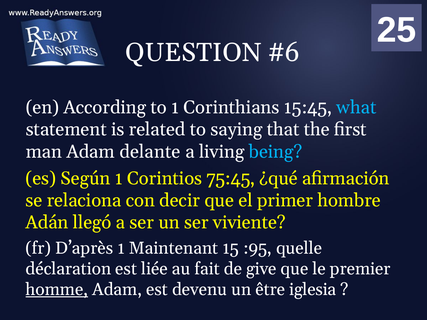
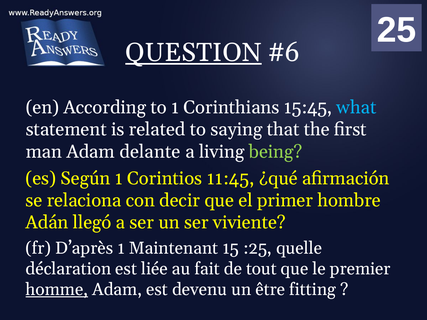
QUESTION underline: none -> present (194, 53)
being colour: light blue -> light green (276, 152)
75:45: 75:45 -> 11:45 (231, 178)
:95: :95 -> :25 (257, 248)
give: give -> tout (261, 269)
iglesia: iglesia -> fitting (313, 290)
